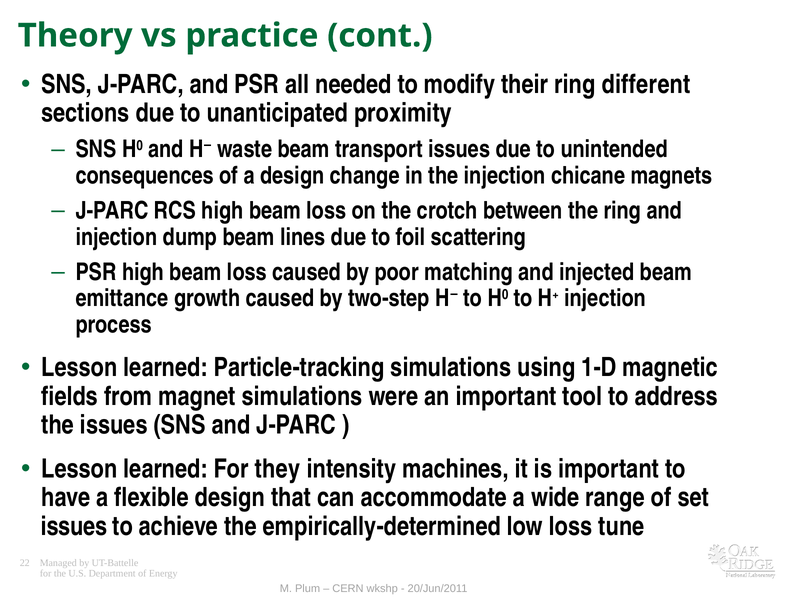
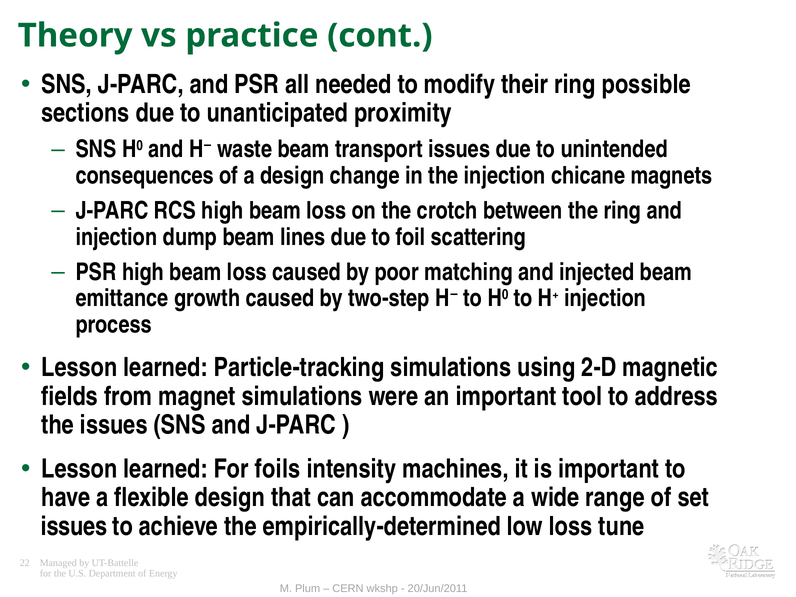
different: different -> possible (646, 85)
1-D: 1-D -> 2-D (599, 368)
they: they -> foils (278, 469)
